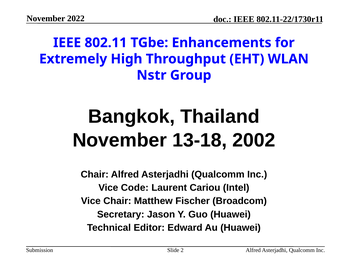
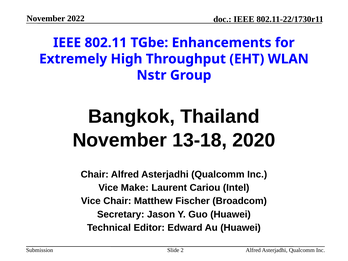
2002: 2002 -> 2020 (254, 140)
Code: Code -> Make (135, 188)
